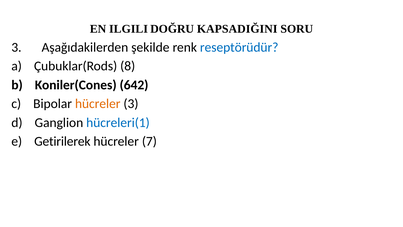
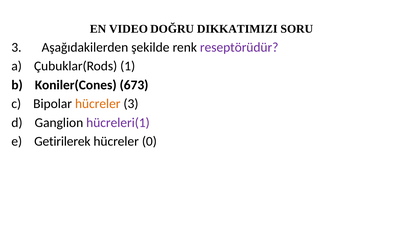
ILGILI: ILGILI -> VIDEO (129, 29)
KAPSADIĞINI: KAPSADIĞINI -> DIKKATIMIZI (237, 29)
reseptörüdür colour: blue -> purple (239, 47)
8: 8 -> 1 (128, 66)
642: 642 -> 673 (134, 85)
hücreleri(1 colour: blue -> purple (118, 122)
7: 7 -> 0 (149, 141)
